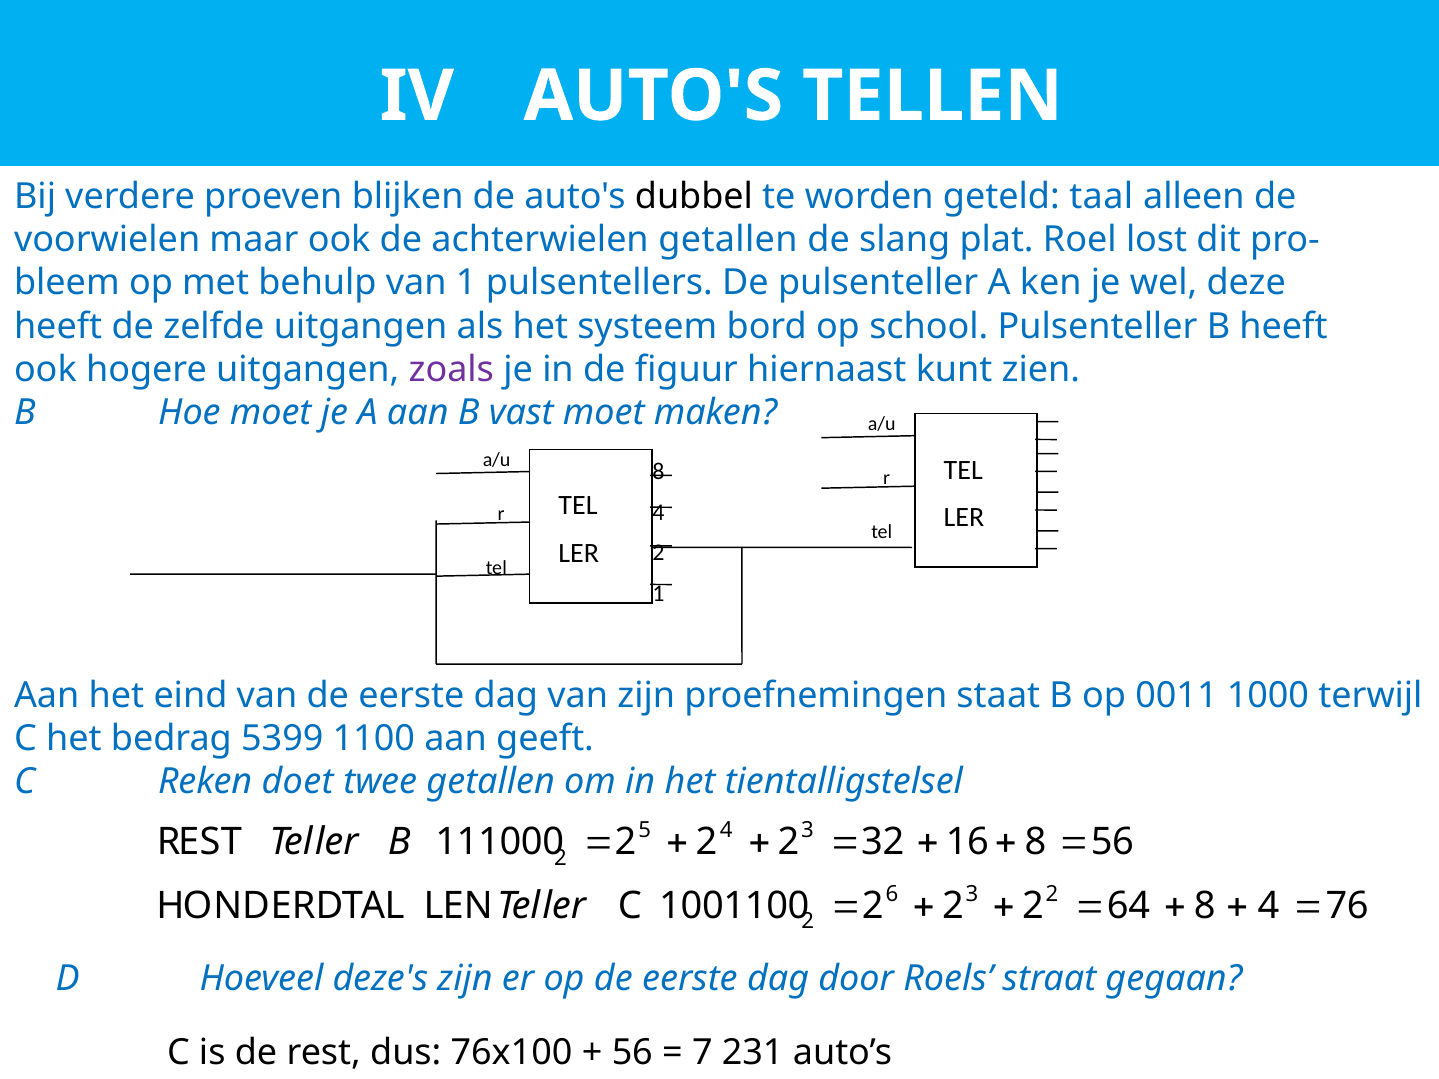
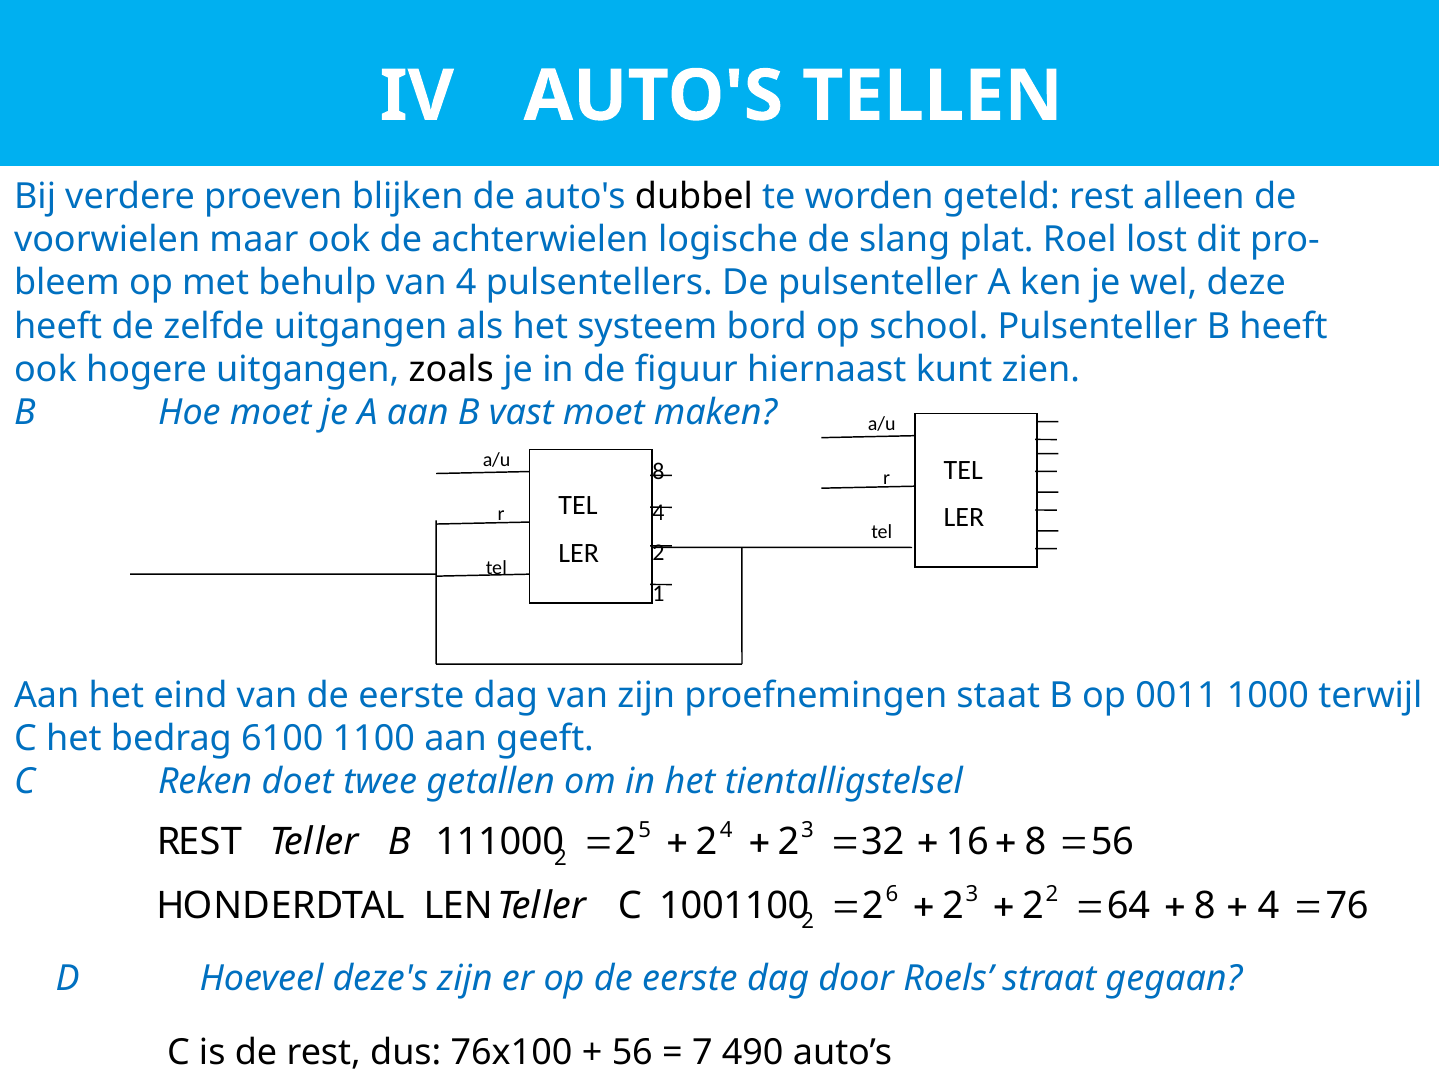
geteld taal: taal -> rest (1101, 197)
achterwielen getallen: getallen -> logische (728, 240)
van 1: 1 -> 4 (466, 283)
zoals colour: purple -> black (451, 369)
5399: 5399 -> 6100 (282, 739)
231: 231 -> 490 (753, 1053)
